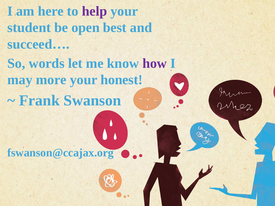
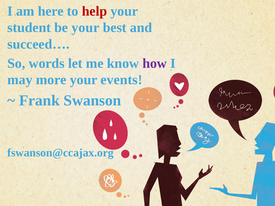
help colour: purple -> red (94, 11)
be open: open -> your (85, 28)
honest: honest -> events (121, 80)
